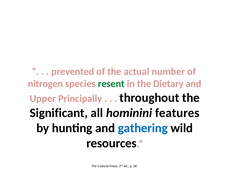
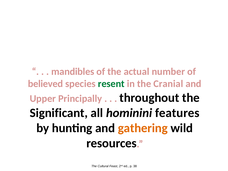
prevented: prevented -> mandibles (73, 72)
nitrogen: nitrogen -> believed (45, 84)
Dietary: Dietary -> Cranial (168, 84)
gathering colour: blue -> orange (143, 128)
